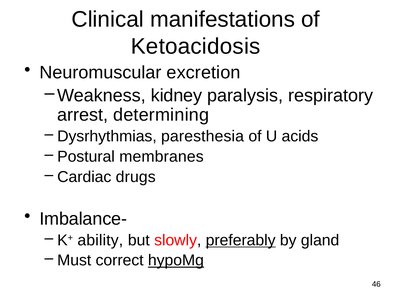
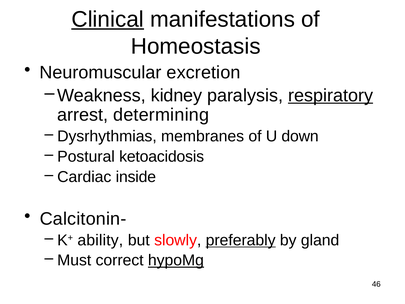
Clinical underline: none -> present (108, 19)
Ketoacidosis: Ketoacidosis -> Homeostasis (196, 46)
respiratory underline: none -> present (331, 95)
paresthesia: paresthesia -> membranes (203, 136)
acids: acids -> down (300, 136)
membranes: membranes -> ketoacidosis (162, 156)
drugs: drugs -> inside (136, 177)
Imbalance-: Imbalance- -> Calcitonin- (83, 219)
